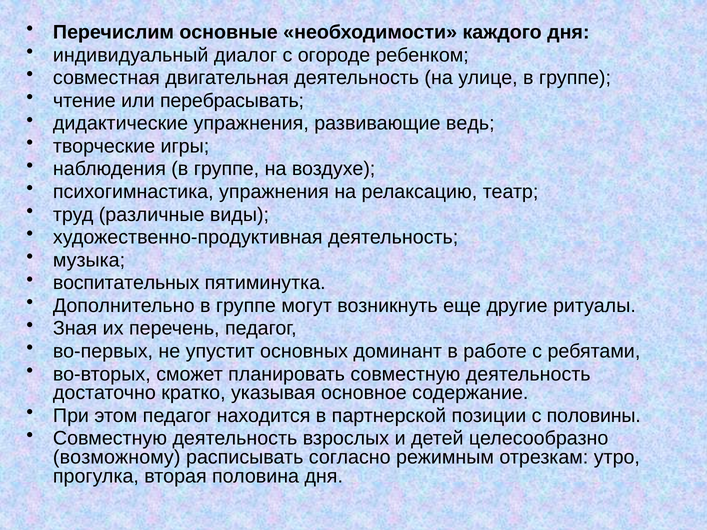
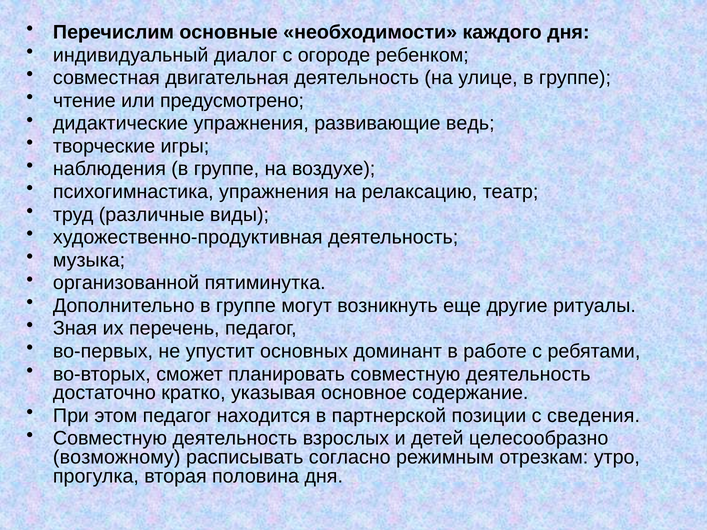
перебрасывать: перебрасывать -> предусмотрено (232, 101)
воспитательных: воспитательных -> организованной (126, 283)
половины: половины -> сведения (594, 416)
